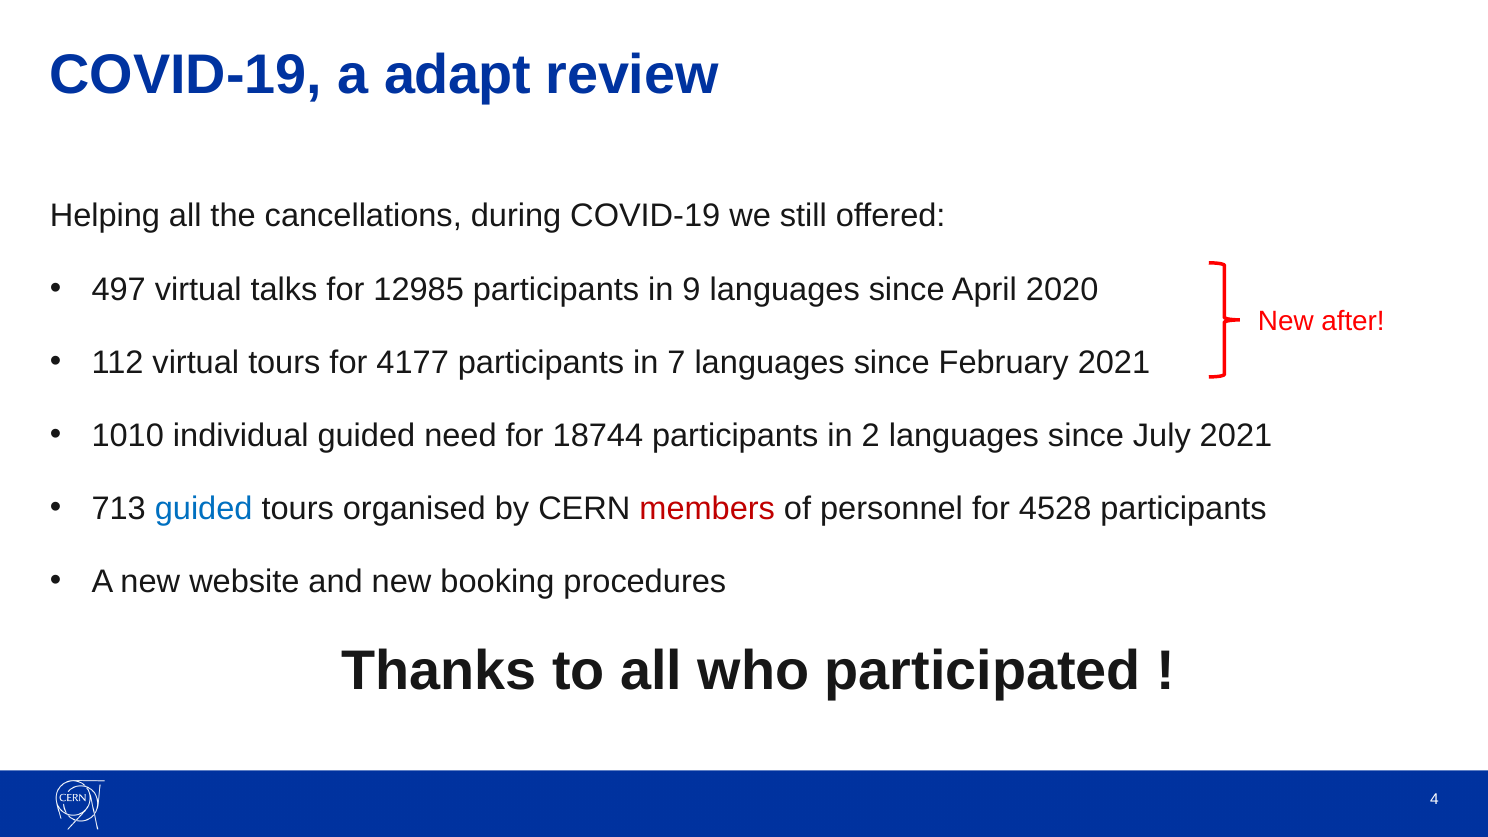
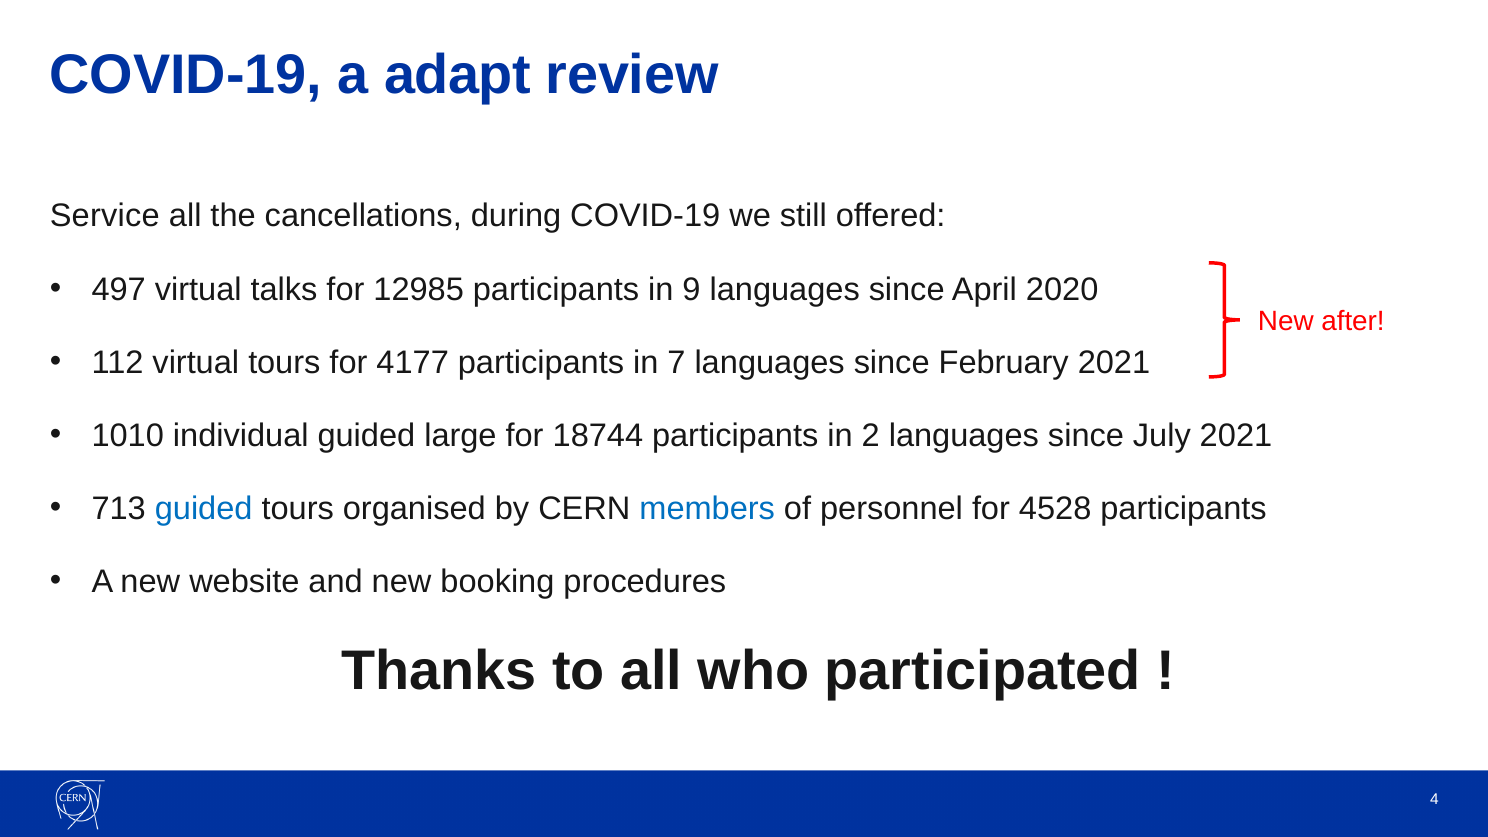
Helping: Helping -> Service (105, 216)
need: need -> large (460, 436)
members colour: red -> blue (707, 509)
